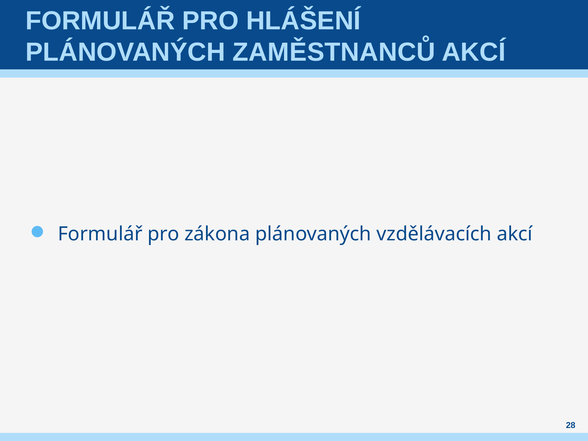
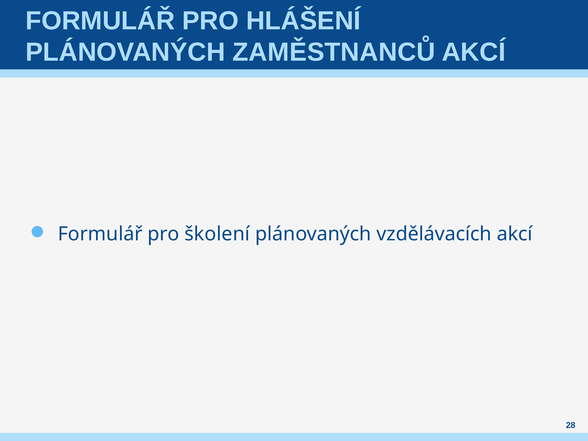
zákona: zákona -> školení (217, 234)
